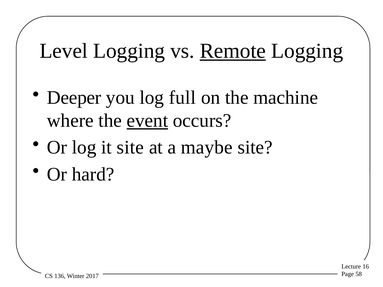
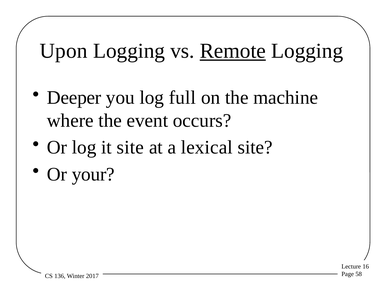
Level: Level -> Upon (64, 51)
event underline: present -> none (147, 121)
maybe: maybe -> lexical (207, 148)
hard: hard -> your (93, 174)
